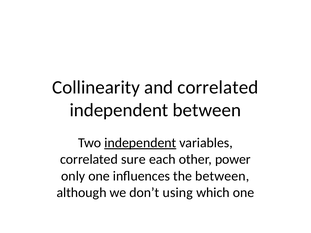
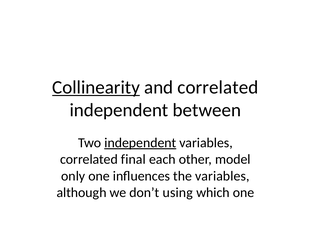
Collinearity underline: none -> present (96, 87)
sure: sure -> final (133, 160)
power: power -> model (233, 160)
the between: between -> variables (222, 176)
